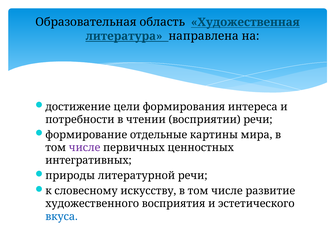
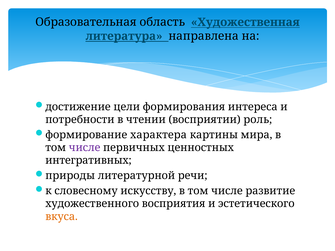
восприятии речи: речи -> роль (258, 120)
отдельные: отдельные -> характера (158, 135)
вкуса colour: blue -> orange (62, 217)
